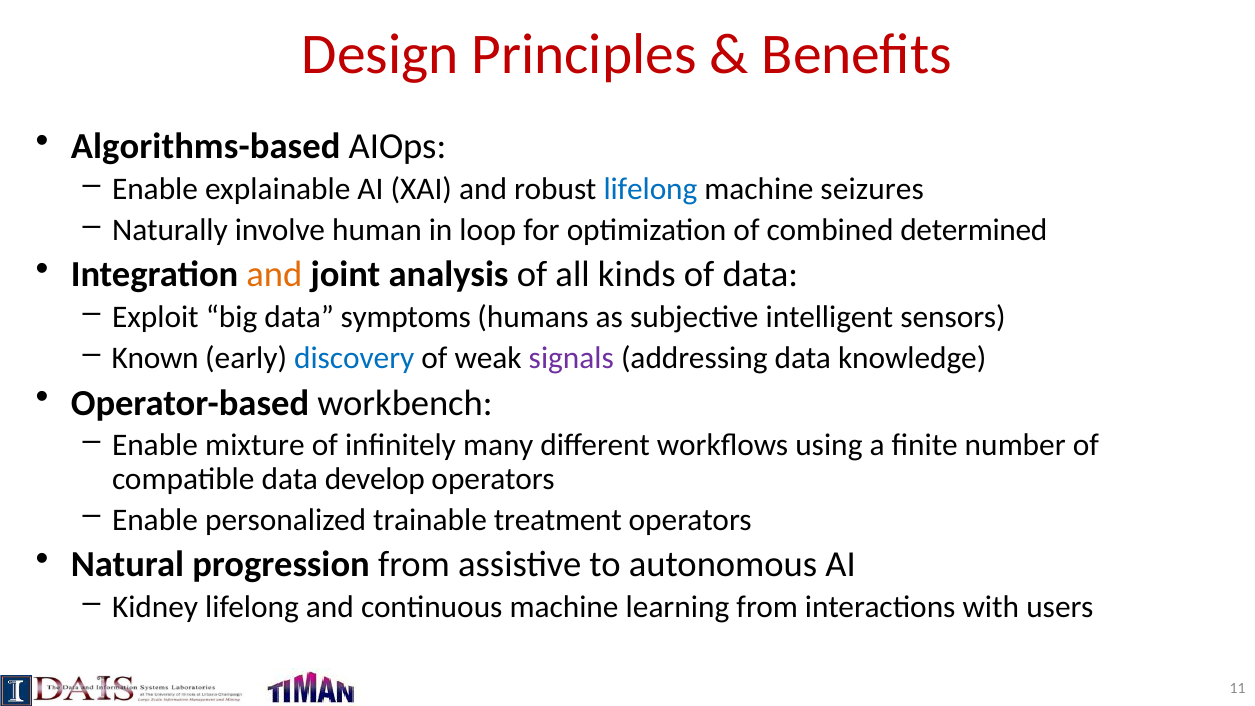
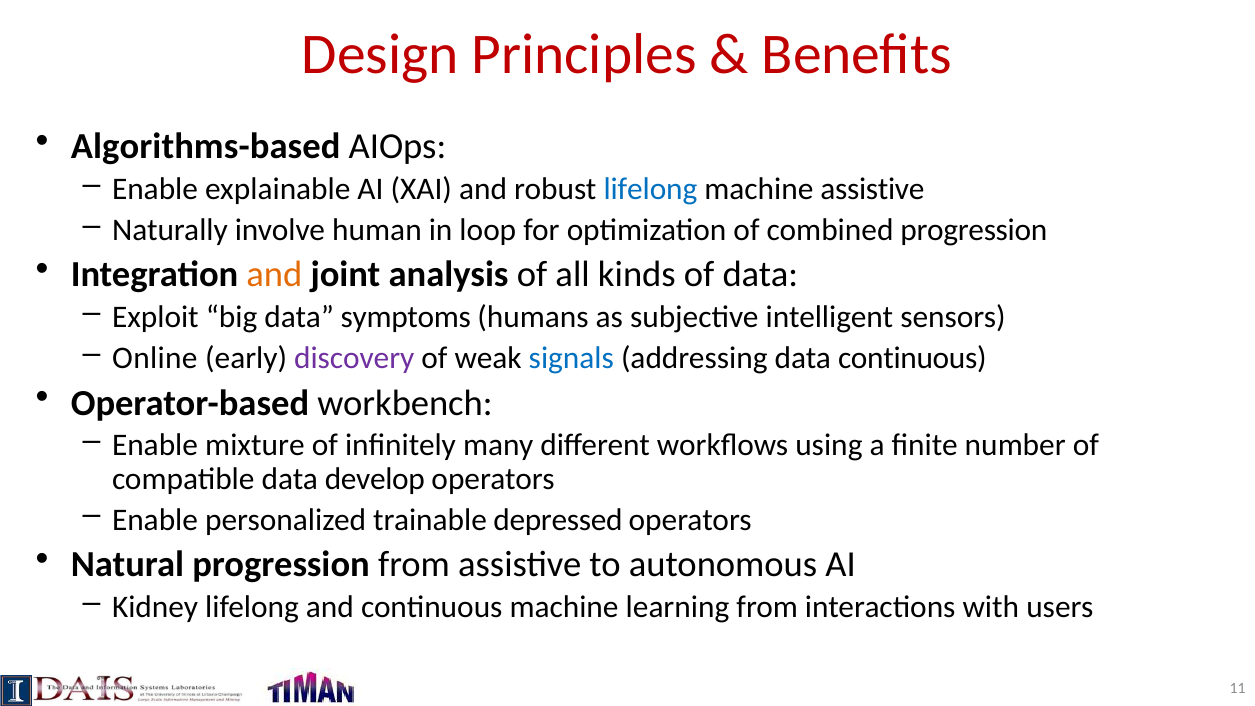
machine seizures: seizures -> assistive (872, 190)
combined determined: determined -> progression (974, 230)
Known: Known -> Online (155, 358)
discovery colour: blue -> purple (354, 358)
signals colour: purple -> blue (571, 358)
data knowledge: knowledge -> continuous (912, 358)
treatment: treatment -> depressed (558, 520)
